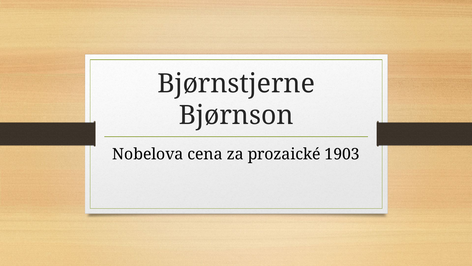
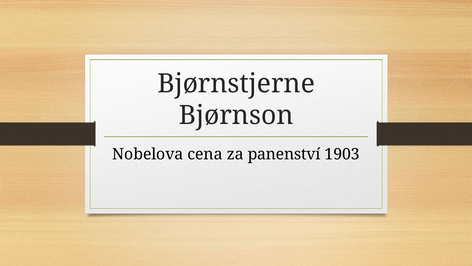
prozaické: prozaické -> panenství (284, 154)
